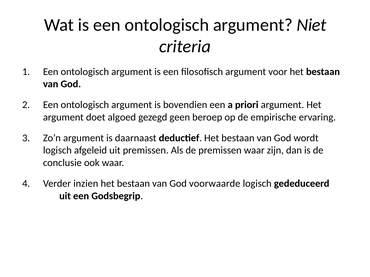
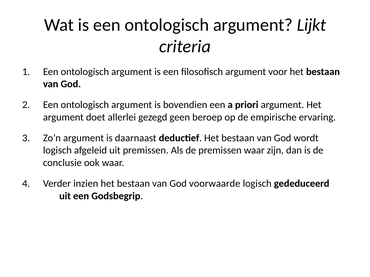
Niet: Niet -> Lijkt (311, 25)
algoed: algoed -> allerlei (122, 117)
